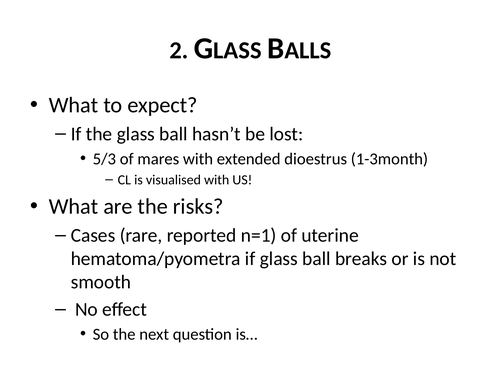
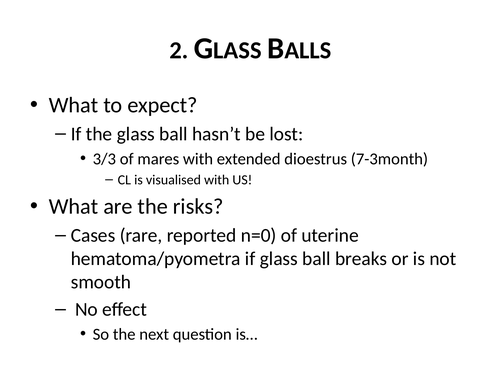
5/3: 5/3 -> 3/3 (104, 159)
1-3month: 1-3month -> 7-3month (389, 159)
n=1: n=1 -> n=0 (259, 235)
